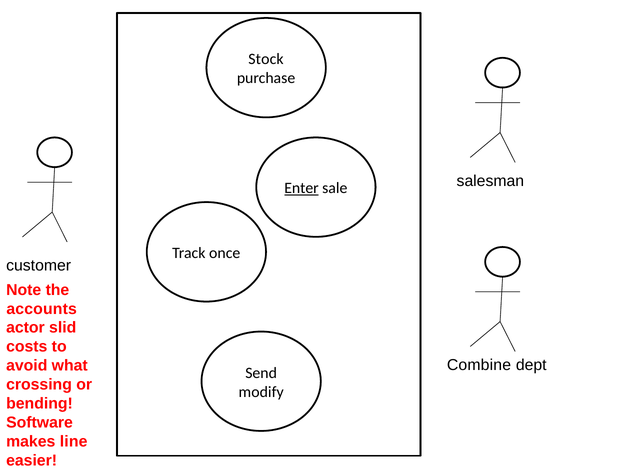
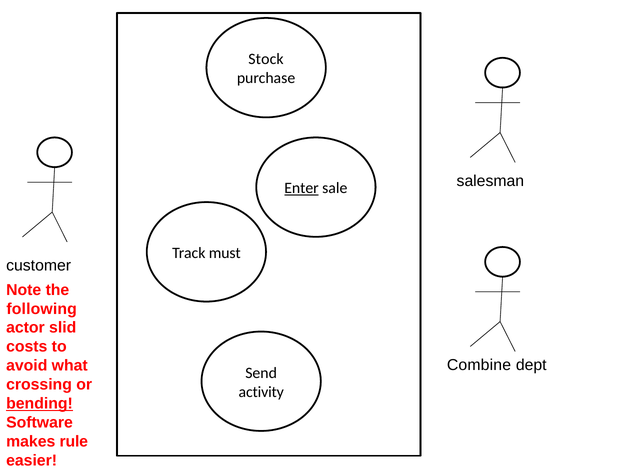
once: once -> must (225, 253)
accounts: accounts -> following (42, 309)
modify: modify -> activity (261, 392)
bending underline: none -> present (39, 404)
line: line -> rule (74, 442)
